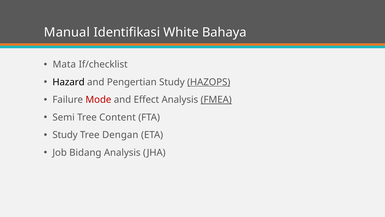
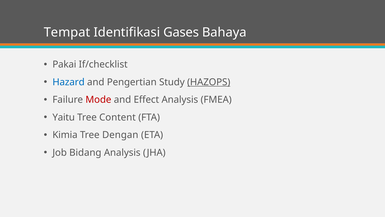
Manual: Manual -> Tempat (67, 32)
White: White -> Gases (181, 32)
Mata: Mata -> Pakai (64, 64)
Hazard colour: black -> blue (69, 82)
FMEA underline: present -> none (216, 100)
Semi: Semi -> Yaitu (64, 117)
Study: Study -> Kimia (65, 135)
